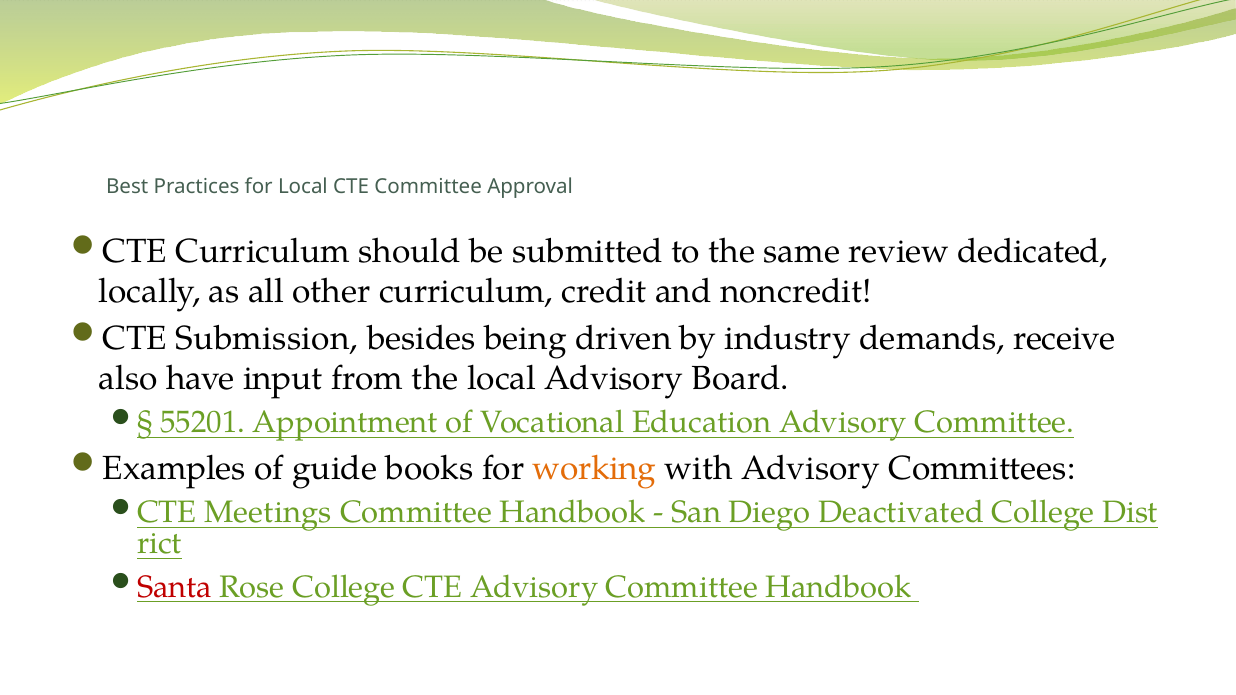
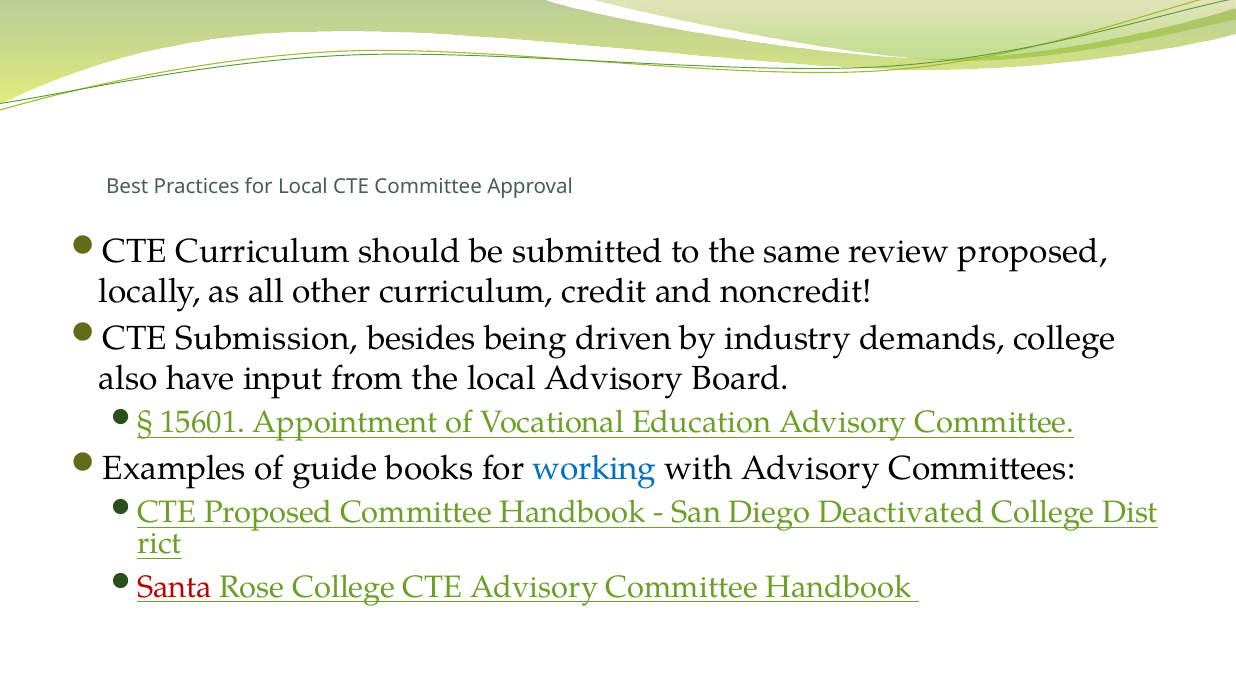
review dedicated: dedicated -> proposed (1033, 251)
demands receive: receive -> college (1064, 338)
55201: 55201 -> 15601 (203, 423)
working colour: orange -> blue (595, 468)
CTE Meetings: Meetings -> Proposed (268, 513)
